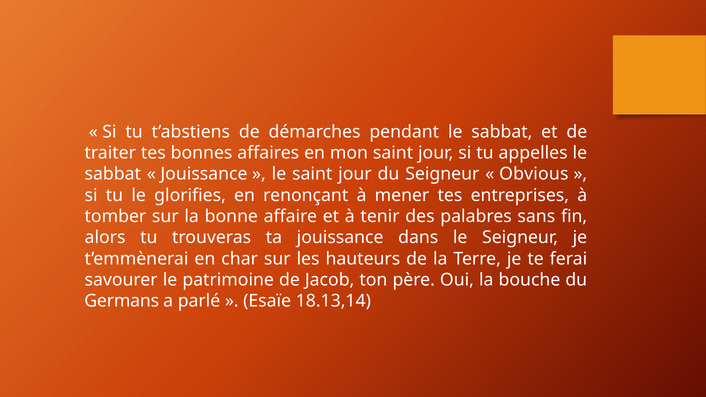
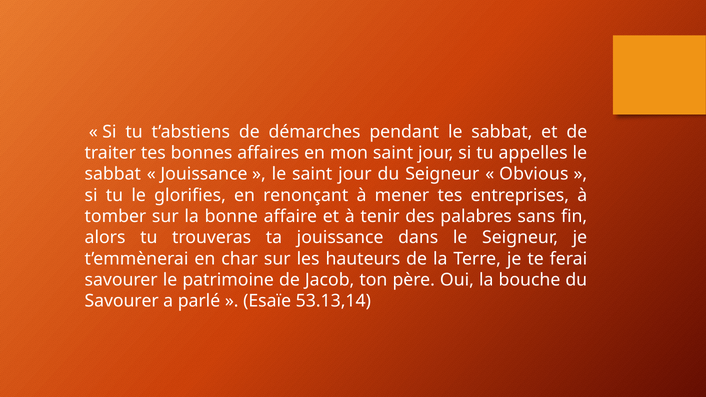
Germans: Germans -> Savourer (122, 301)
18.13,14: 18.13,14 -> 53.13,14 (333, 301)
